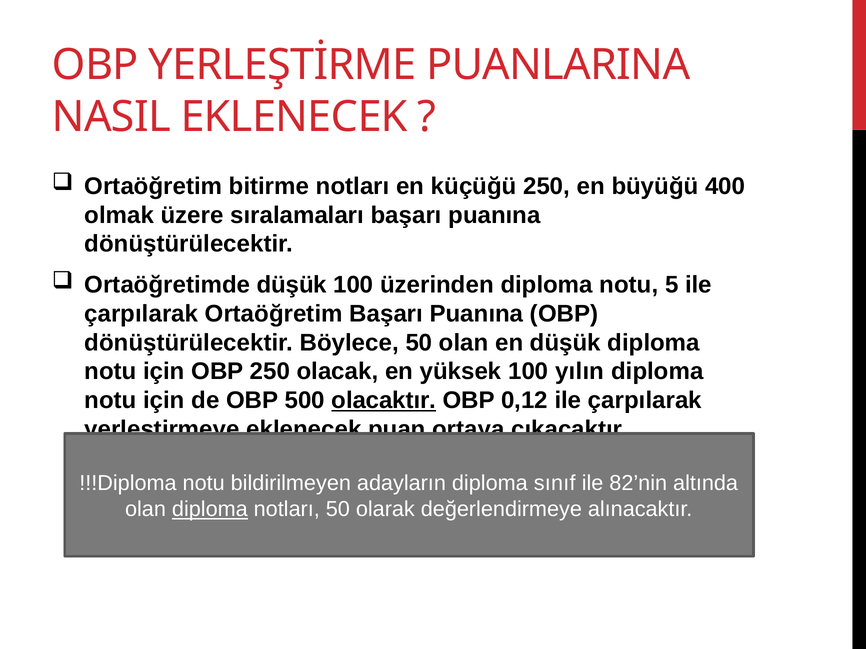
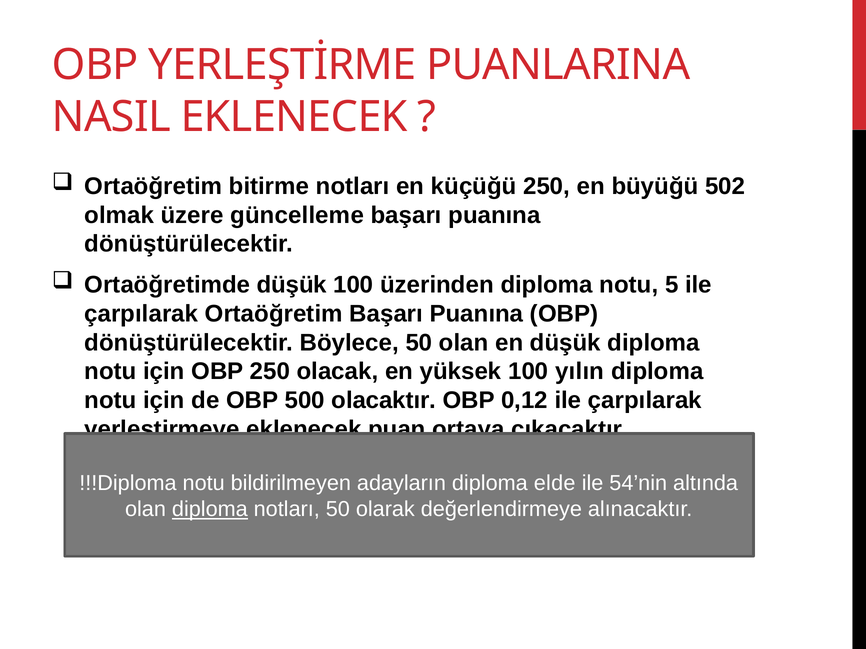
400: 400 -> 502 (725, 186)
sıralamaları: sıralamaları -> güncelleme (297, 215)
olacaktır underline: present -> none (384, 401)
sınıf: sınıf -> elde (555, 484)
82’nin: 82’nin -> 54’nin (638, 484)
